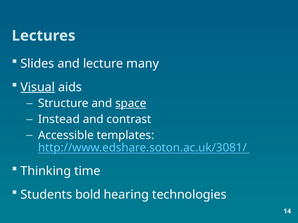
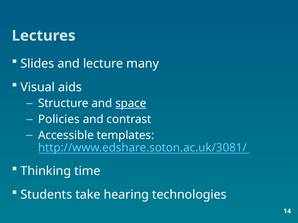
Visual underline: present -> none (38, 87)
Instead: Instead -> Policies (59, 120)
bold: bold -> take (88, 195)
